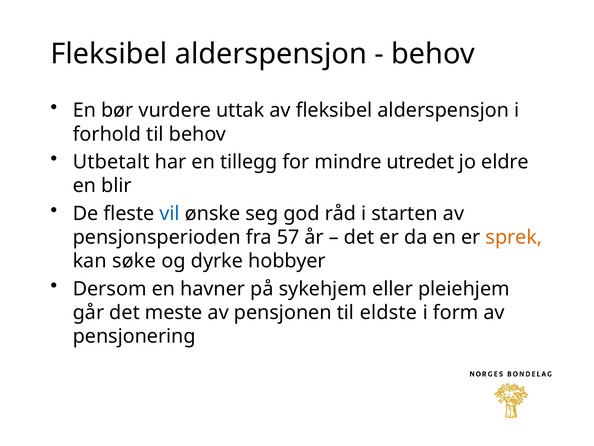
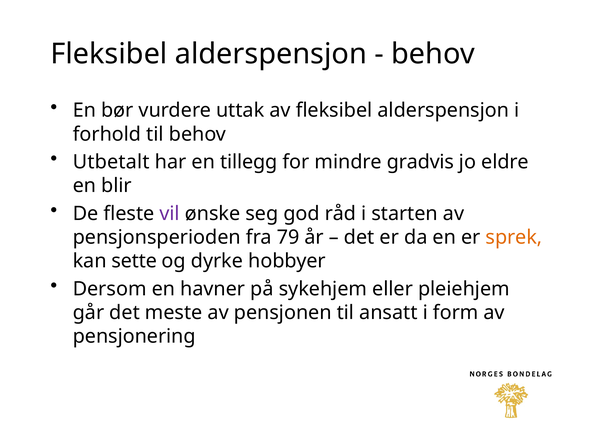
utredet: utredet -> gradvis (420, 162)
vil colour: blue -> purple (170, 213)
57: 57 -> 79 (288, 237)
søke: søke -> sette (134, 261)
eldste: eldste -> ansatt (388, 312)
